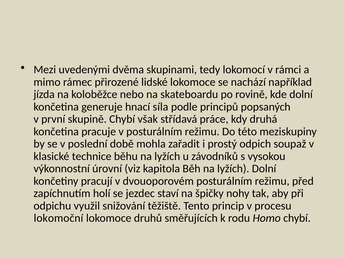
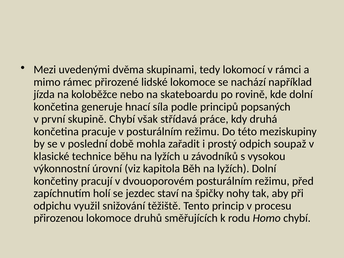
lokomoční: lokomoční -> přirozenou (59, 218)
